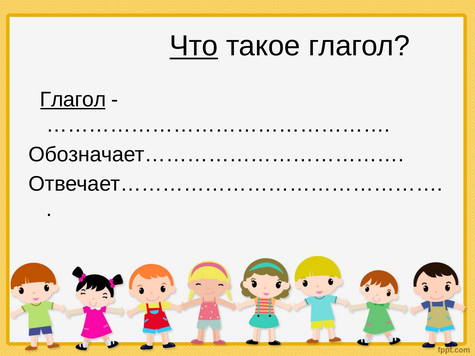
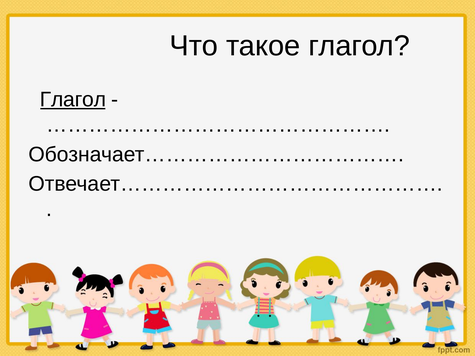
Что underline: present -> none (194, 46)
